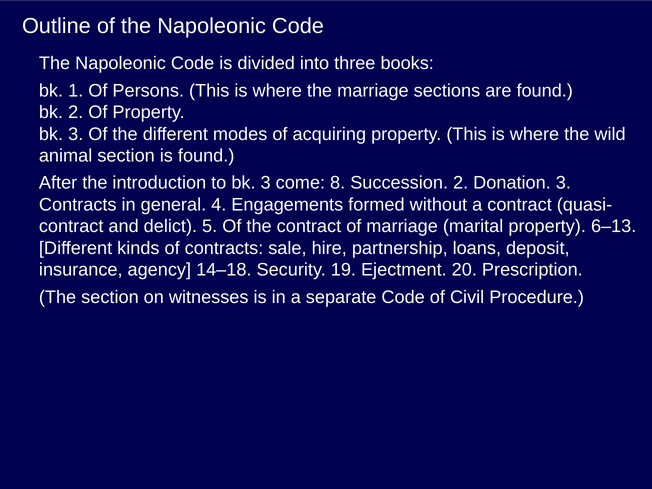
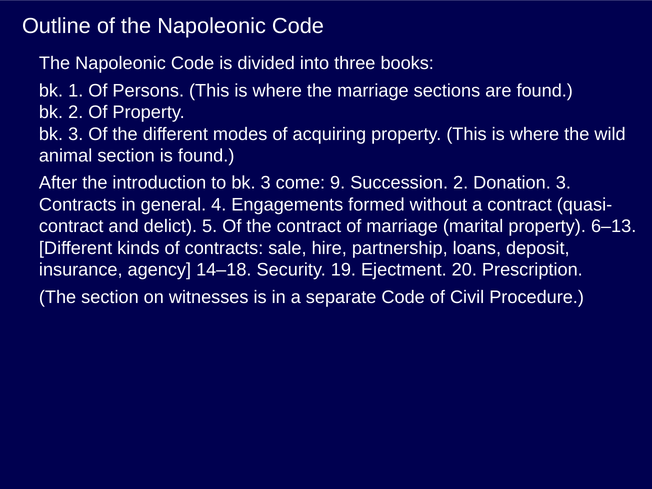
8: 8 -> 9 (338, 183)
